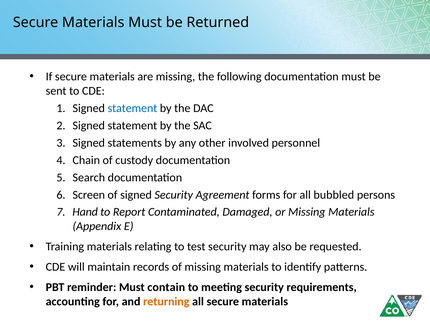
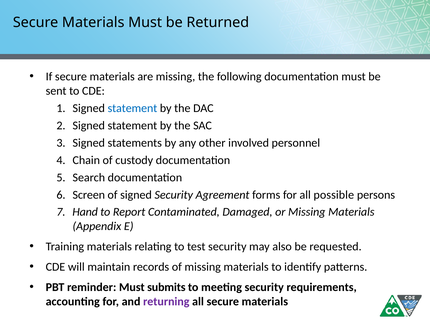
bubbled: bubbled -> possible (334, 195)
contain: contain -> submits (166, 288)
returning colour: orange -> purple (166, 302)
